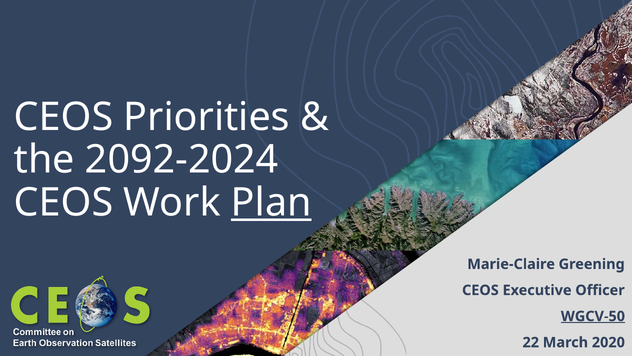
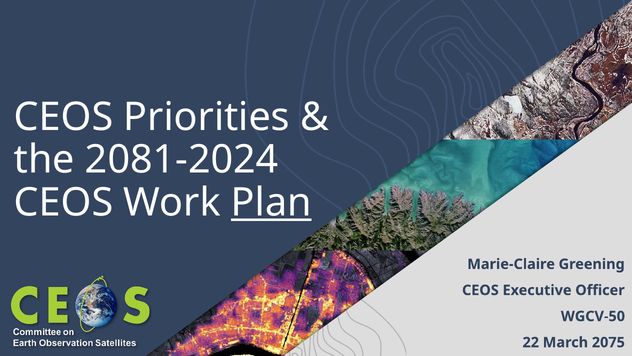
2092-2024: 2092-2024 -> 2081-2024 (182, 160)
WGCV-50 underline: present -> none (593, 316)
2020: 2020 -> 2075 (608, 342)
